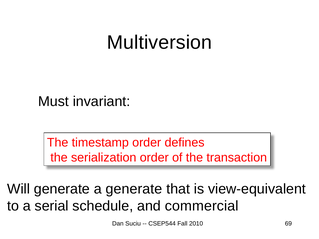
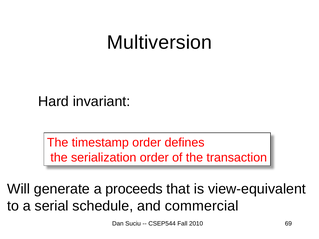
Must: Must -> Hard (54, 101)
a generate: generate -> proceeds (134, 189)
